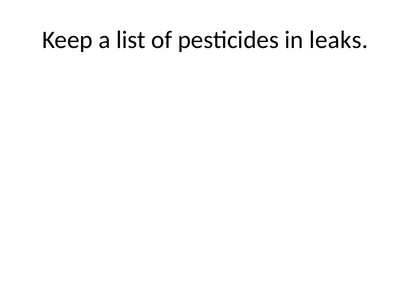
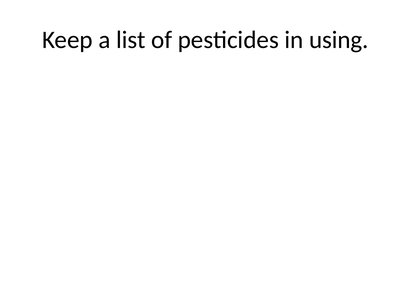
leaks: leaks -> using (339, 40)
